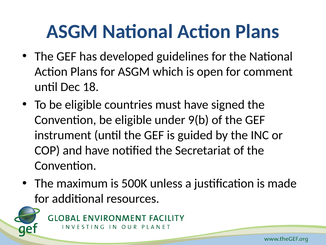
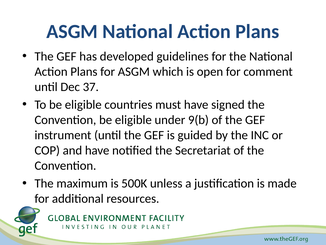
18: 18 -> 37 (91, 87)
